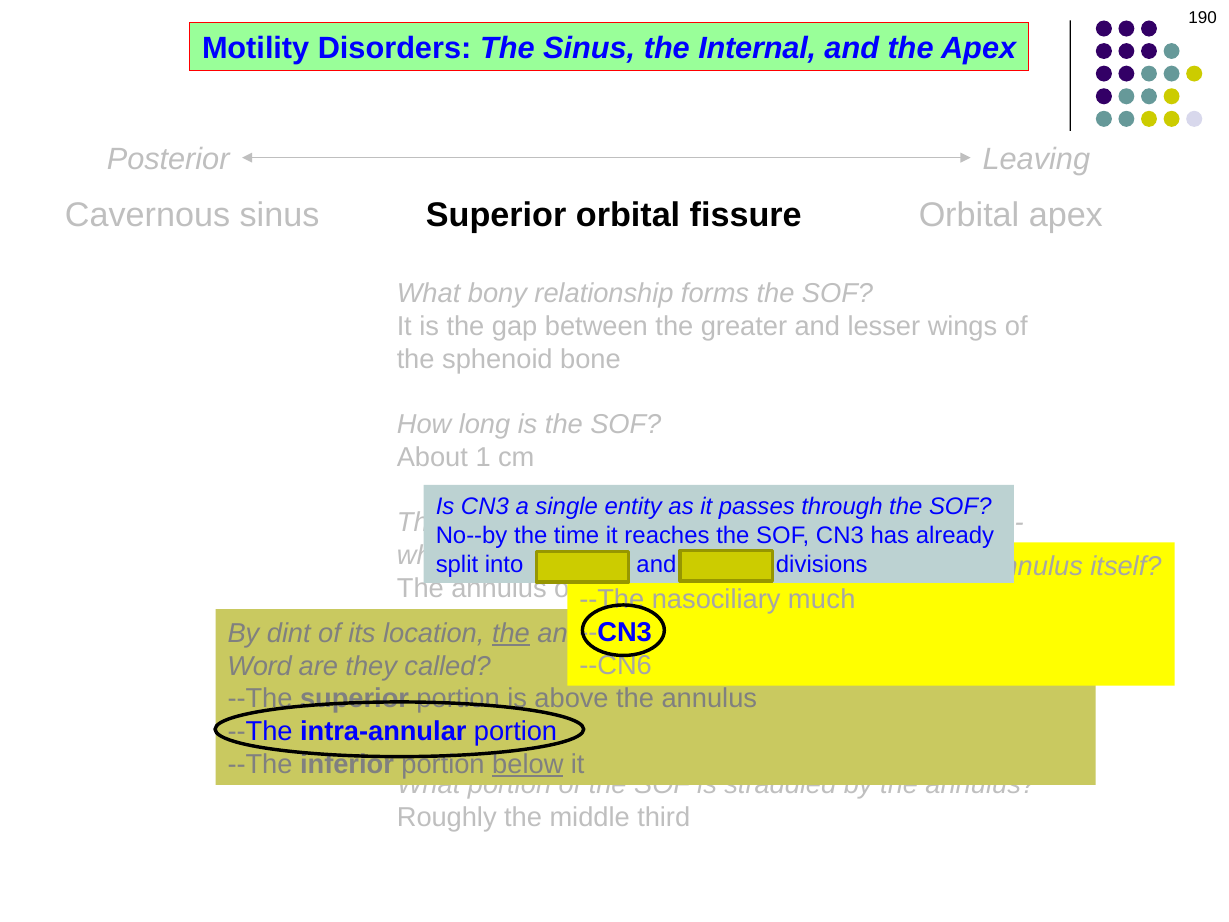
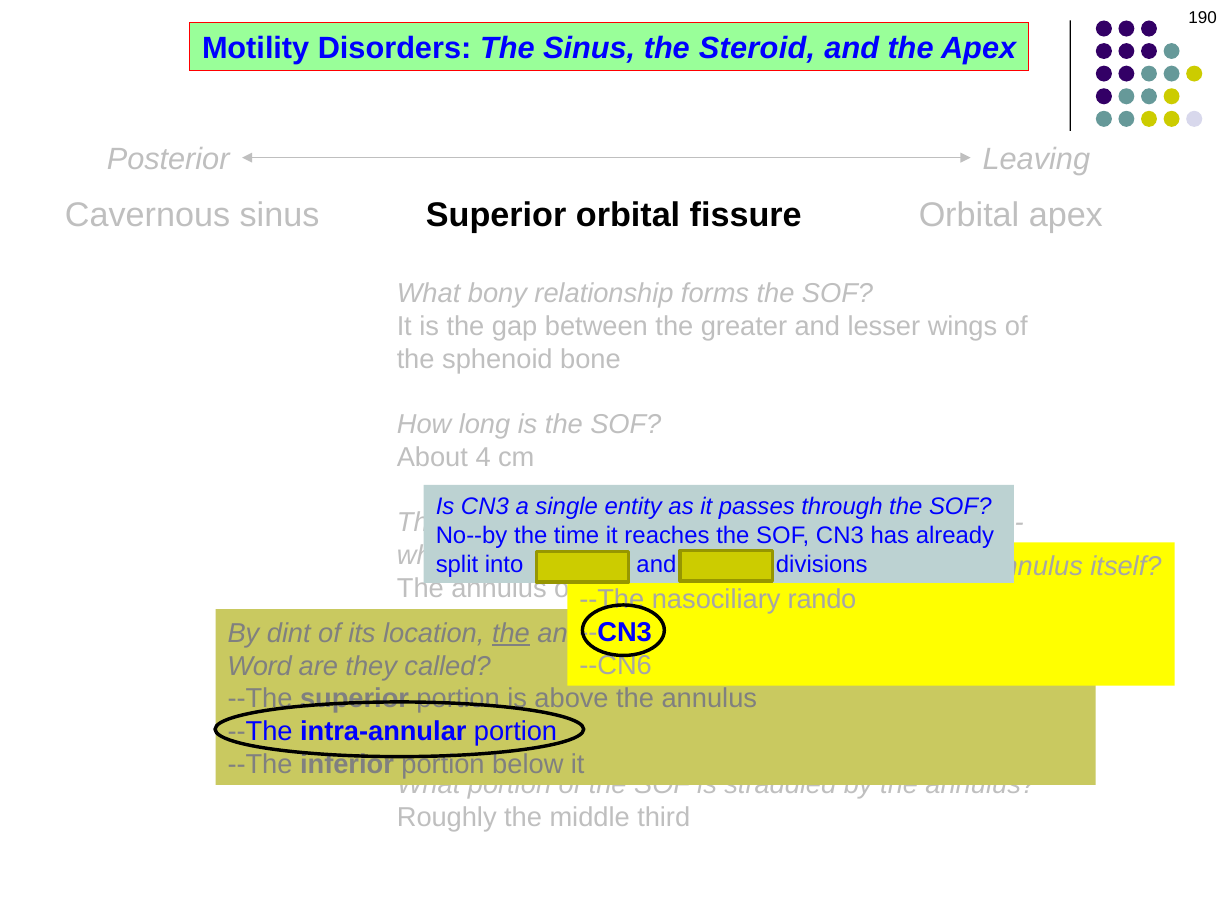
Internal: Internal -> Steroid (757, 49)
1: 1 -> 4 (483, 457)
much: much -> rando (822, 599)
below underline: present -> none (528, 764)
